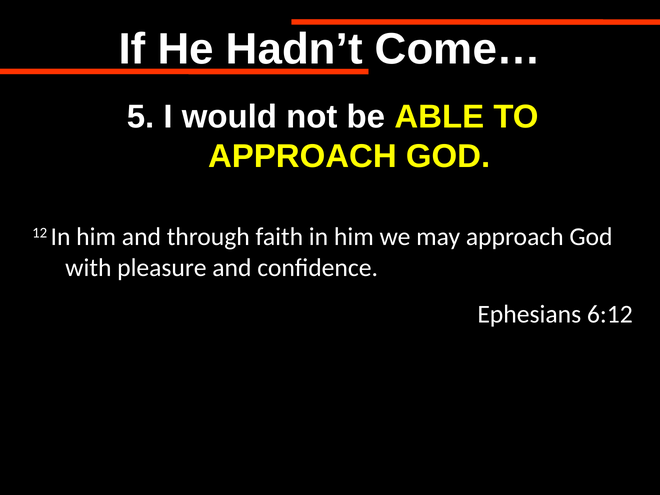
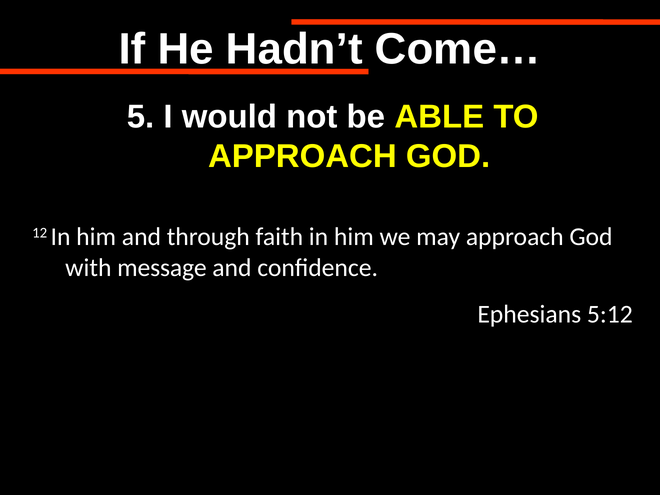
pleasure: pleasure -> message (162, 268)
6:12: 6:12 -> 5:12 (610, 314)
